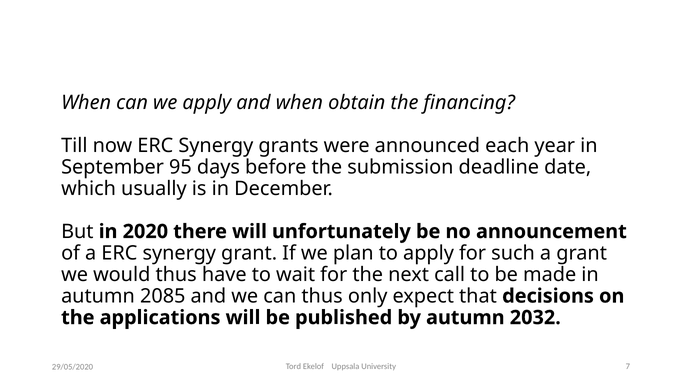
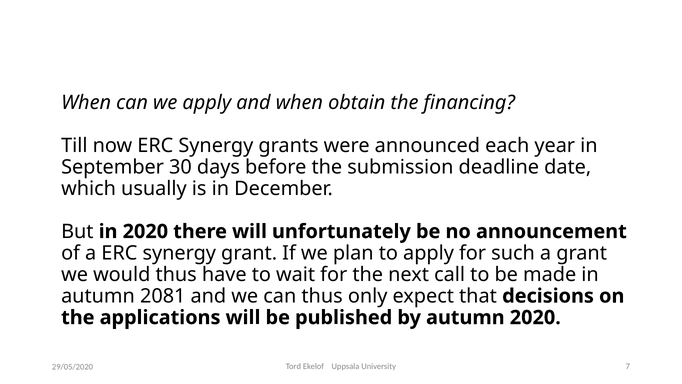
95: 95 -> 30 (180, 167)
2085: 2085 -> 2081 (163, 296)
autumn 2032: 2032 -> 2020 (535, 317)
